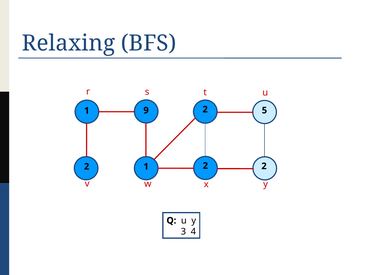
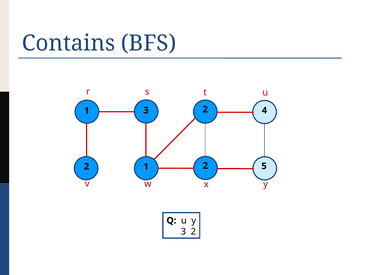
Relaxing: Relaxing -> Contains (69, 43)
5: 5 -> 4 (264, 110)
1 9: 9 -> 3 (146, 110)
1 2 2: 2 -> 5 (264, 166)
3 4: 4 -> 2 (193, 231)
